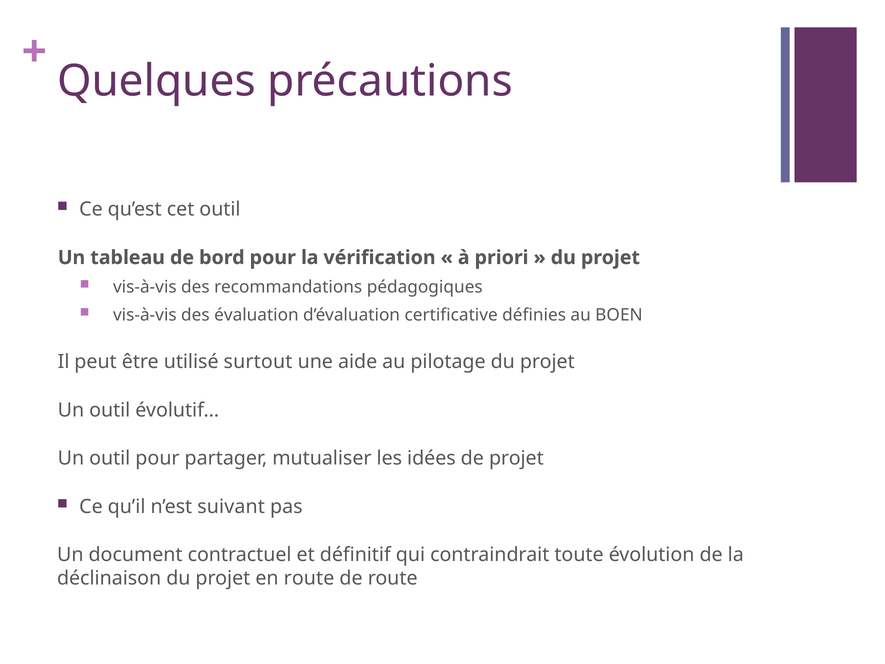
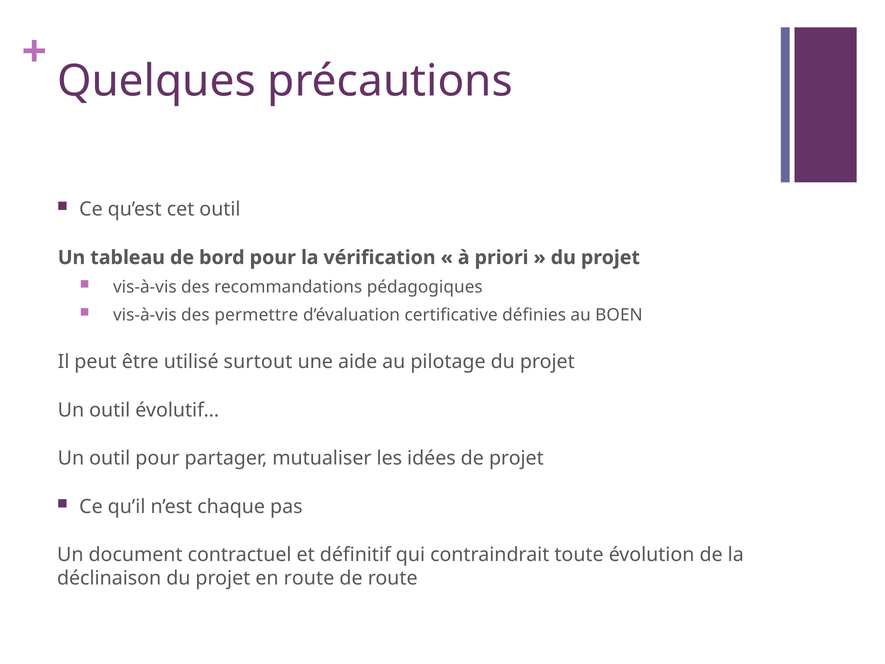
évaluation: évaluation -> permettre (256, 315)
suivant: suivant -> chaque (231, 506)
